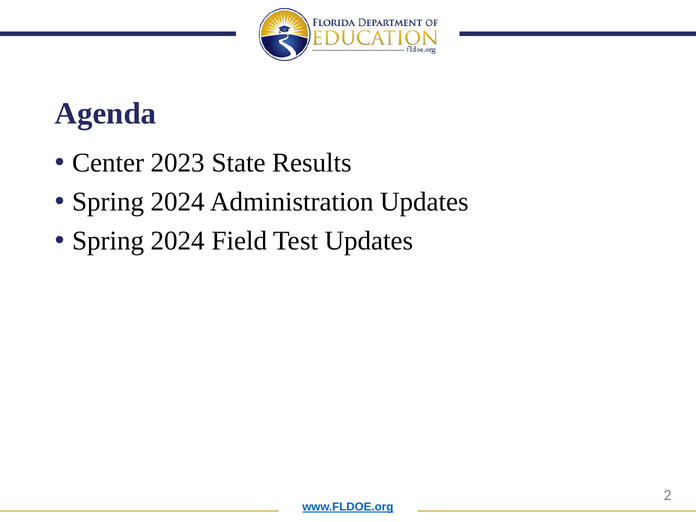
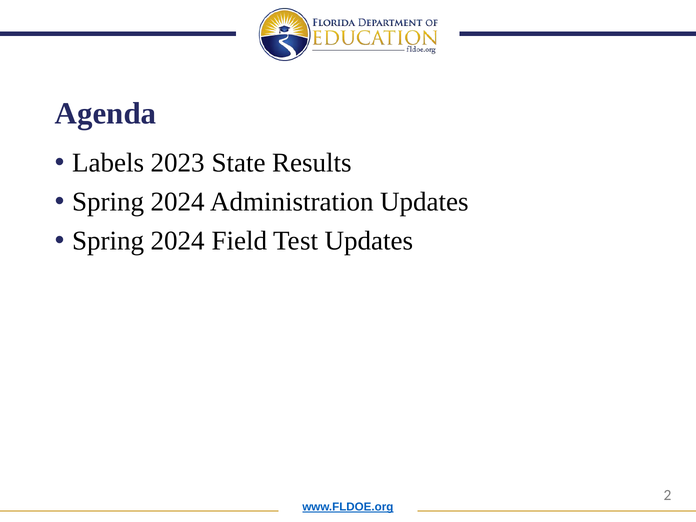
Center: Center -> Labels (108, 163)
